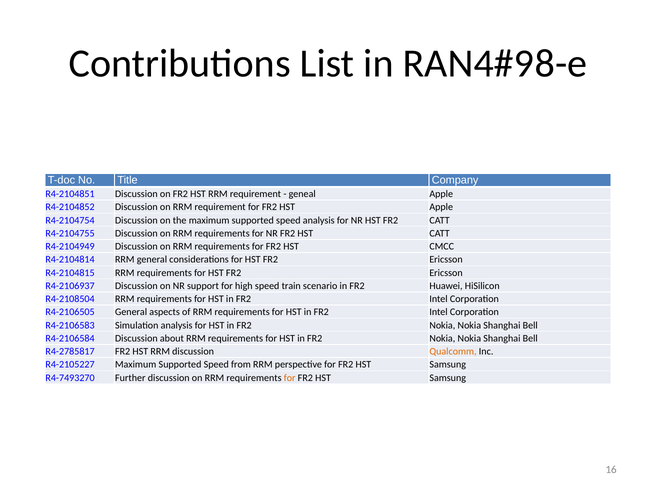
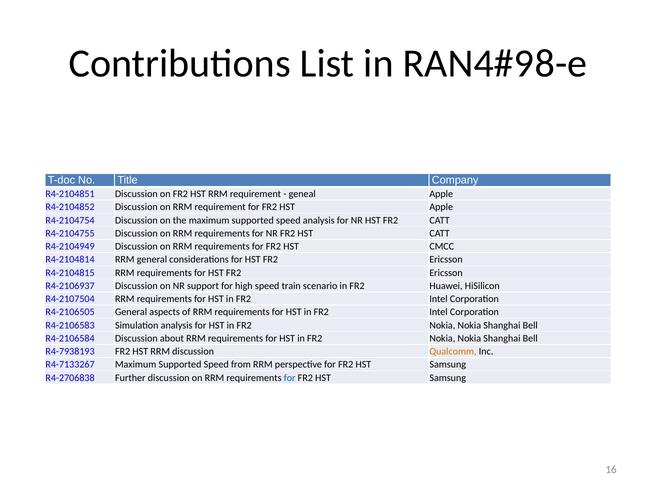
R4-2108504: R4-2108504 -> R4-2107504 (70, 299)
R4-2785817: R4-2785817 -> R4-7938193 (70, 351)
R4-2105227: R4-2105227 -> R4-7133267 (70, 365)
R4-7493270: R4-7493270 -> R4-2706838 (70, 378)
for colour: orange -> blue (290, 378)
